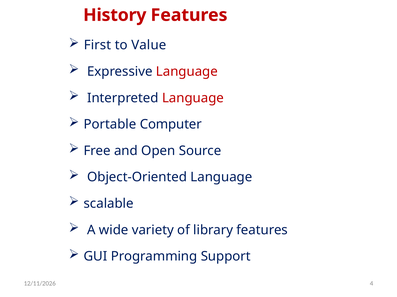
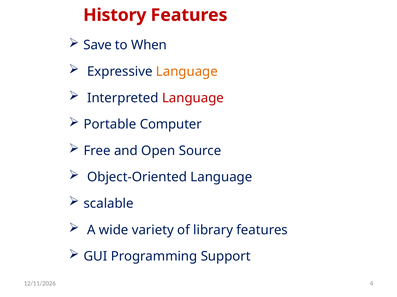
First: First -> Save (98, 45)
Value: Value -> When (149, 45)
Language colour: red -> orange (187, 72)
